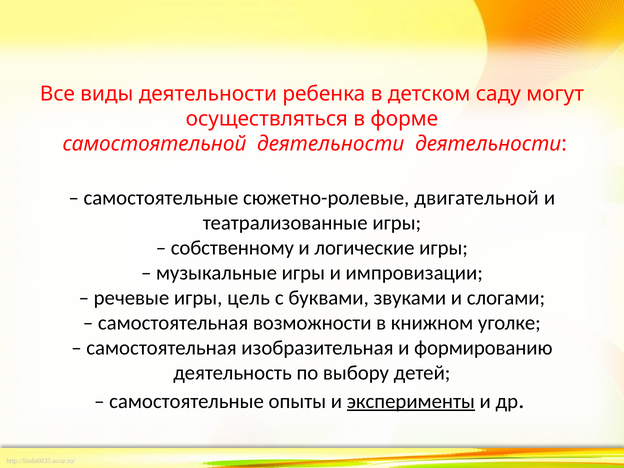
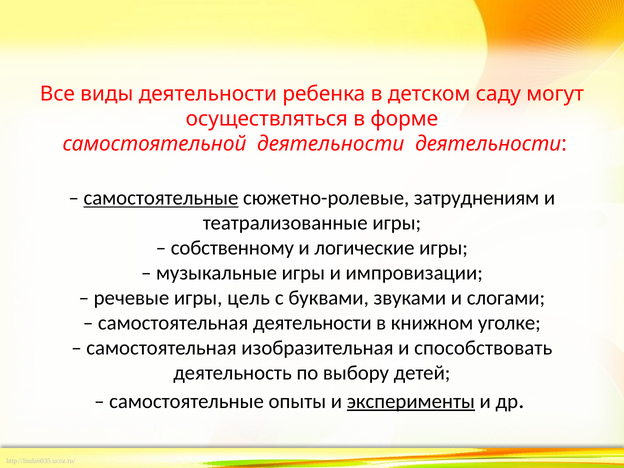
самостоятельные underline: none -> present (161, 198)
двигательной: двигательной -> затруднениям (477, 198)
самостоятельная возможности: возможности -> деятельности (312, 323)
формированию: формированию -> способствовать (483, 348)
